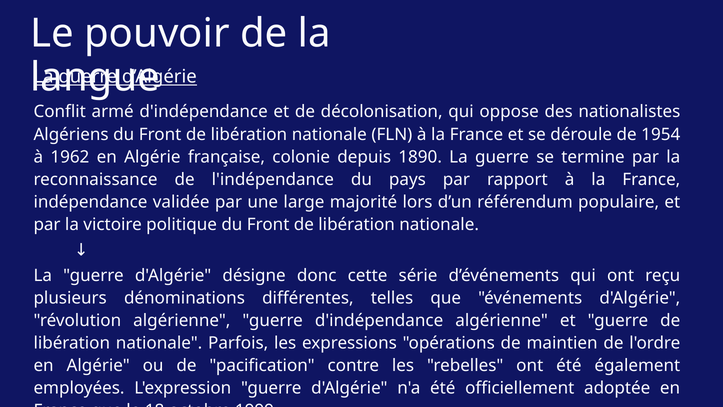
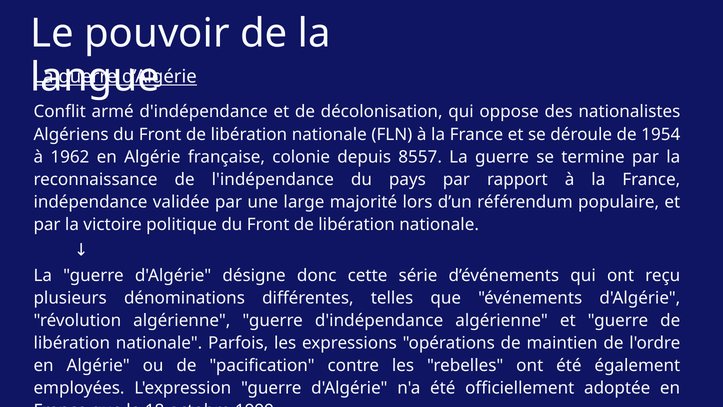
1890: 1890 -> 8557 (420, 157)
